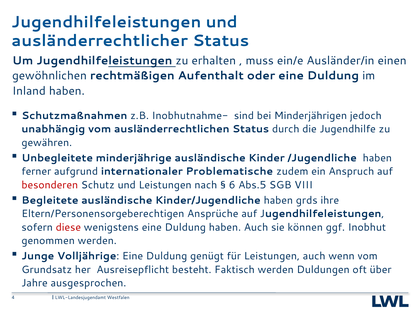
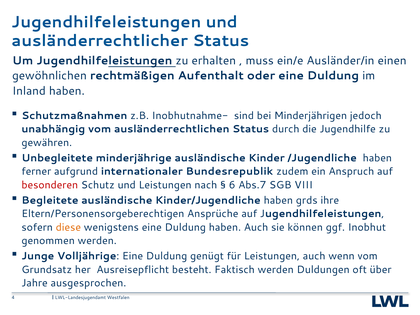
Problematische: Problematische -> Bundesrepublik (229, 171)
Abs.5: Abs.5 -> Abs.7 (252, 185)
diese colour: red -> orange (68, 227)
